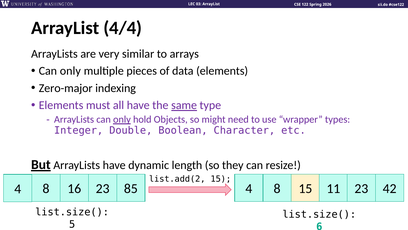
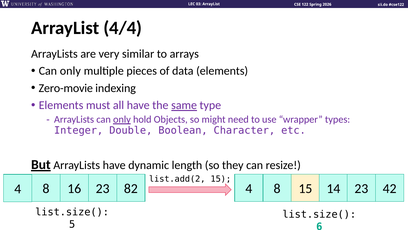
Zero-major: Zero-major -> Zero-movie (66, 88)
11: 11 -> 14 (333, 188)
85: 85 -> 82 (131, 188)
